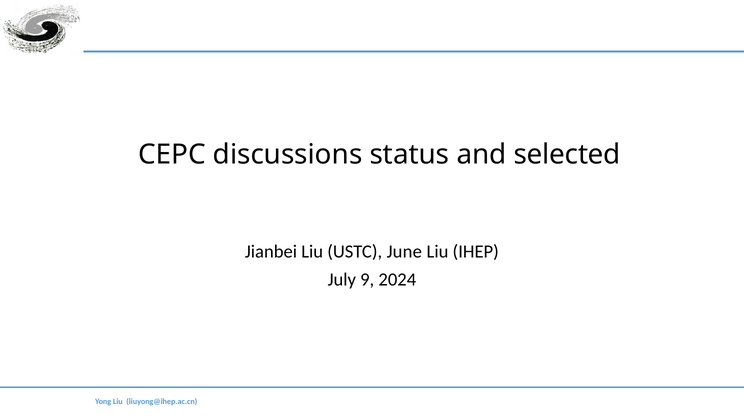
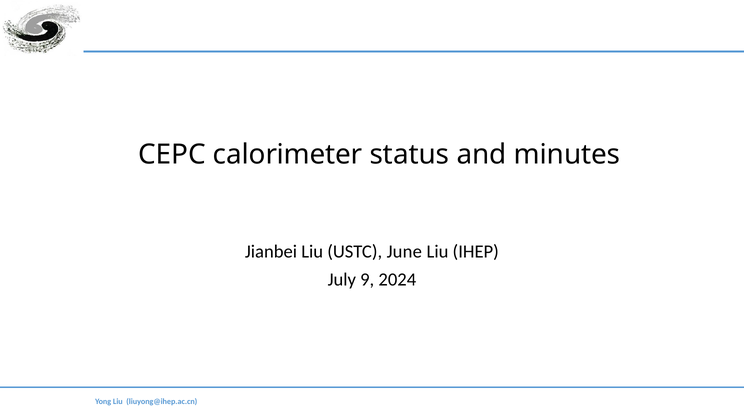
discussions: discussions -> calorimeter (288, 155)
selected: selected -> minutes (567, 155)
